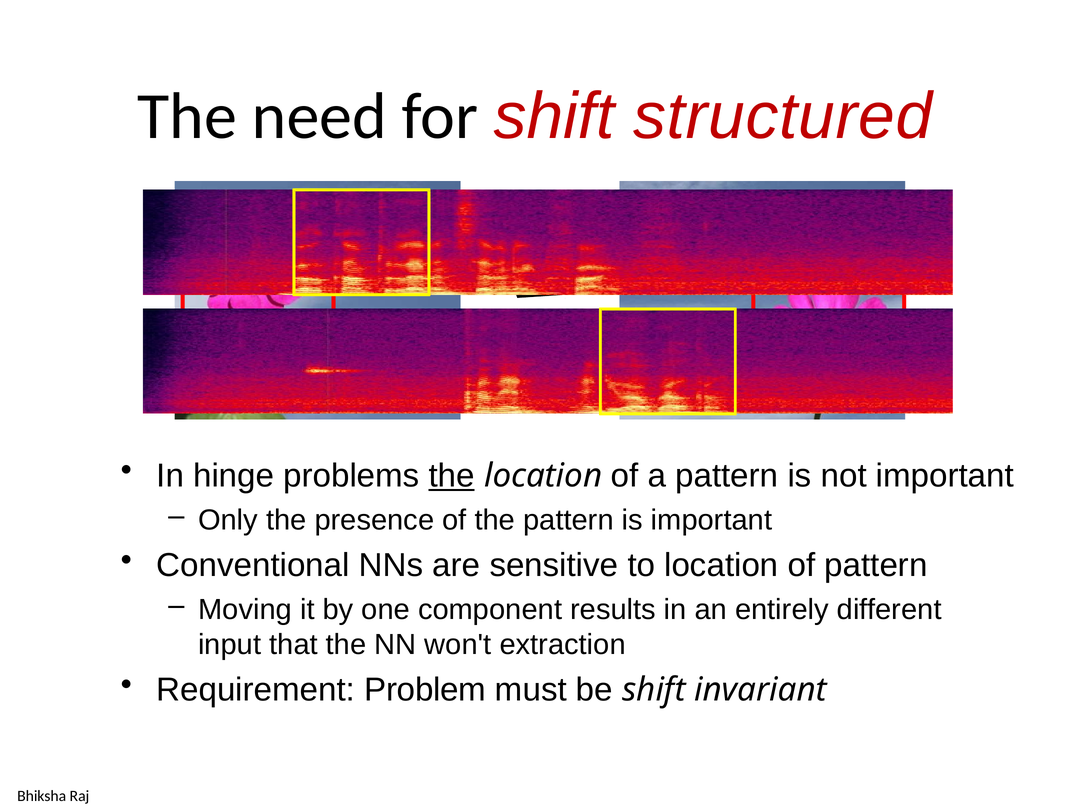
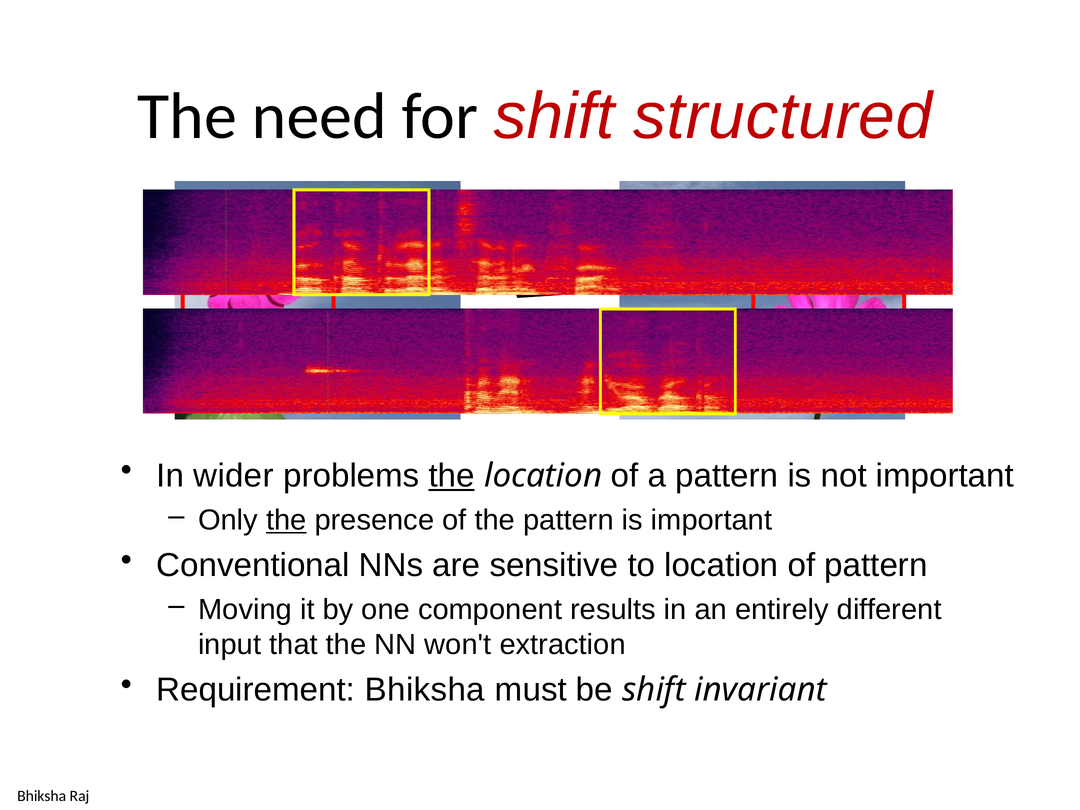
hinge: hinge -> wider (234, 476)
the underline: none -> present (286, 520)
Requirement Problem: Problem -> Bhiksha (425, 690)
